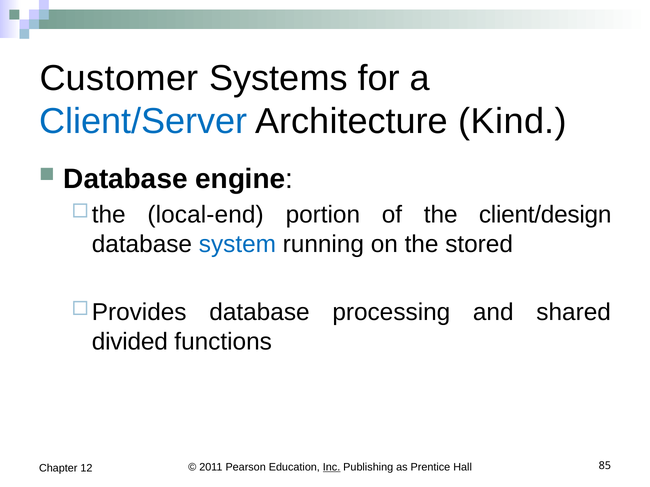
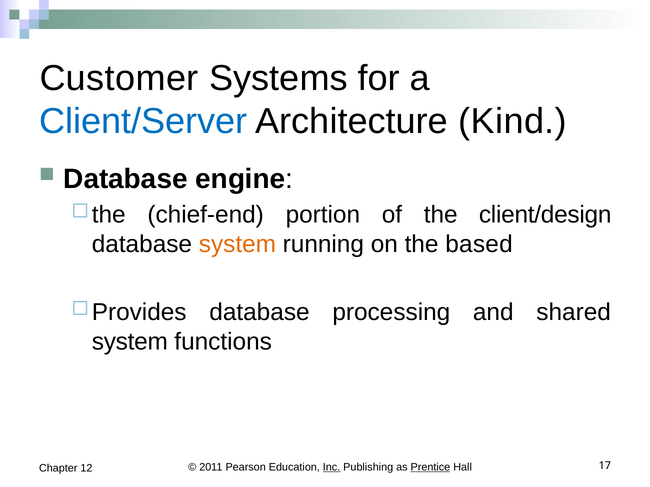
local-end: local-end -> chief-end (206, 215)
system colour: blue -> orange (237, 244)
stored: stored -> based (479, 244)
divided: divided -> system (130, 342)
Prentice underline: none -> present (430, 468)
85: 85 -> 17 (605, 466)
